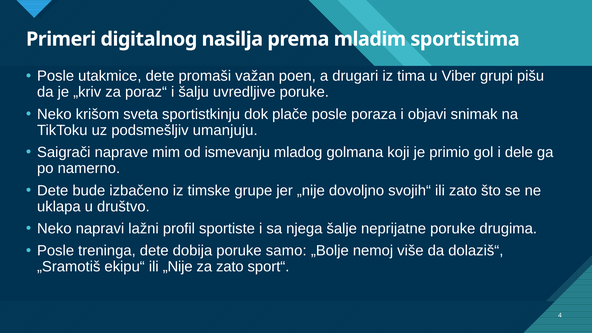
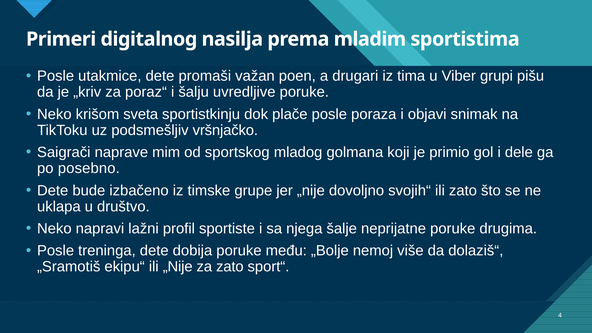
umanjuju: umanjuju -> vršnjačko (225, 130)
ismevanju: ismevanju -> sportskog (237, 152)
namerno: namerno -> posebno (89, 168)
samo: samo -> među (286, 251)
